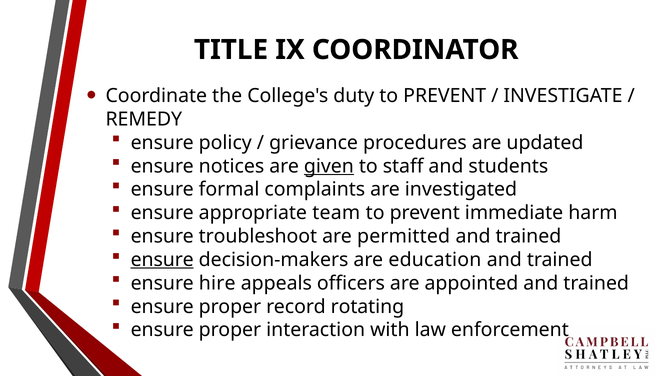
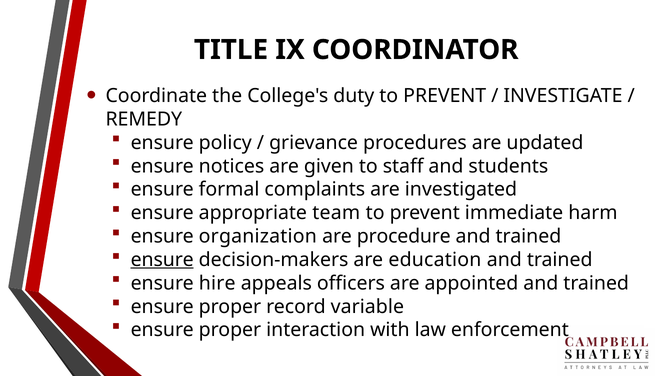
given underline: present -> none (329, 166)
troubleshoot: troubleshoot -> organization (258, 237)
permitted: permitted -> procedure (404, 237)
rotating: rotating -> variable (367, 307)
